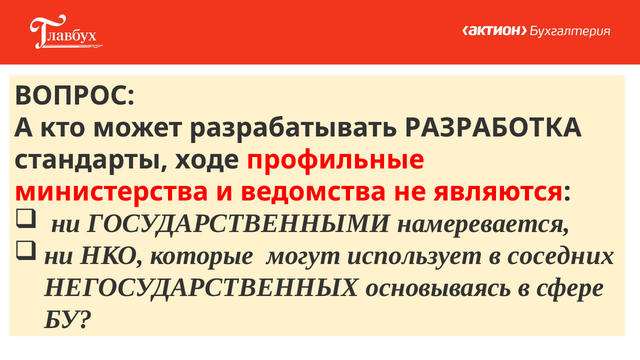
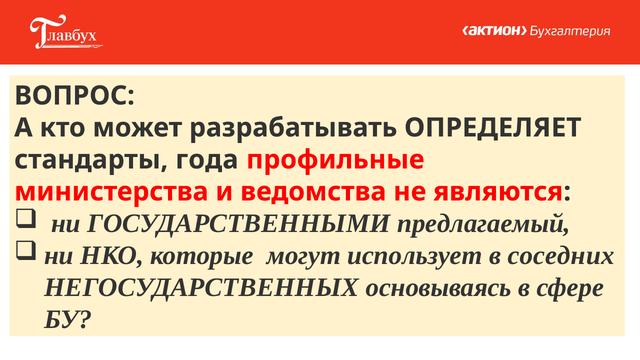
РАЗРАБОТКА: РАЗРАБОТКА -> ОПРЕДЕЛЯЕТ (493, 128)
ходе: ходе -> года (207, 160)
намеревается: намеревается -> предлагаемый (484, 224)
